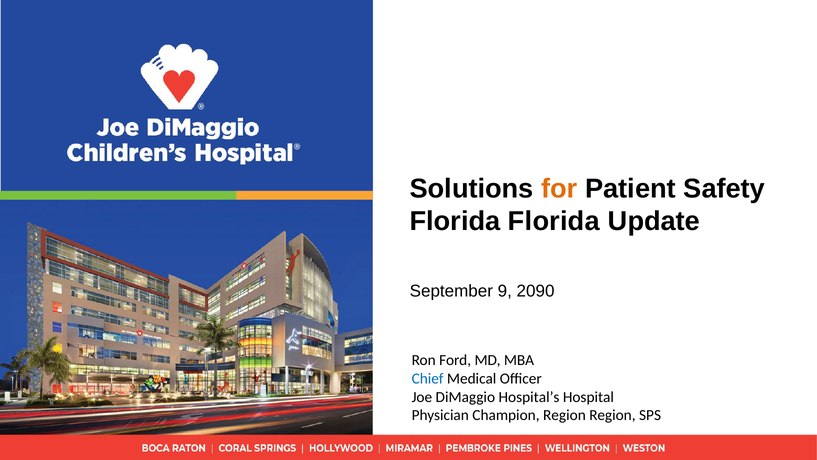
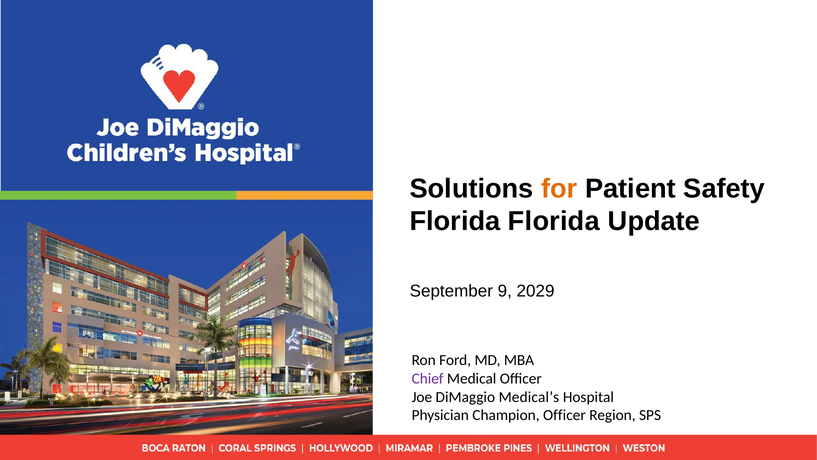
2090: 2090 -> 2029 (536, 291)
Chief colour: blue -> purple (428, 378)
Hospital’s: Hospital’s -> Medical’s (529, 397)
Champion Region: Region -> Officer (564, 415)
